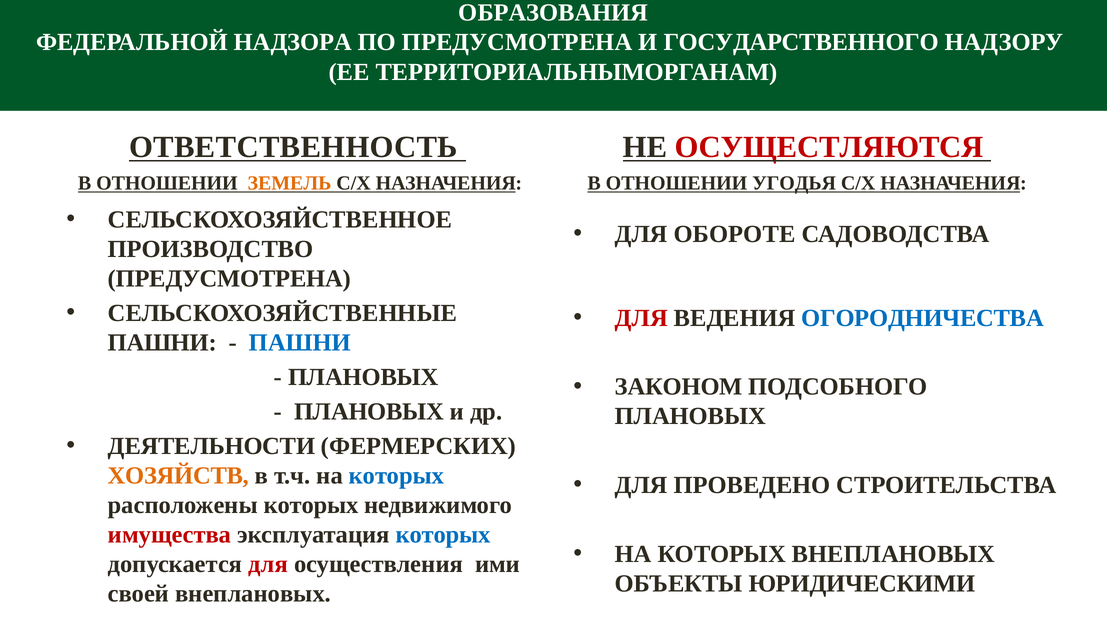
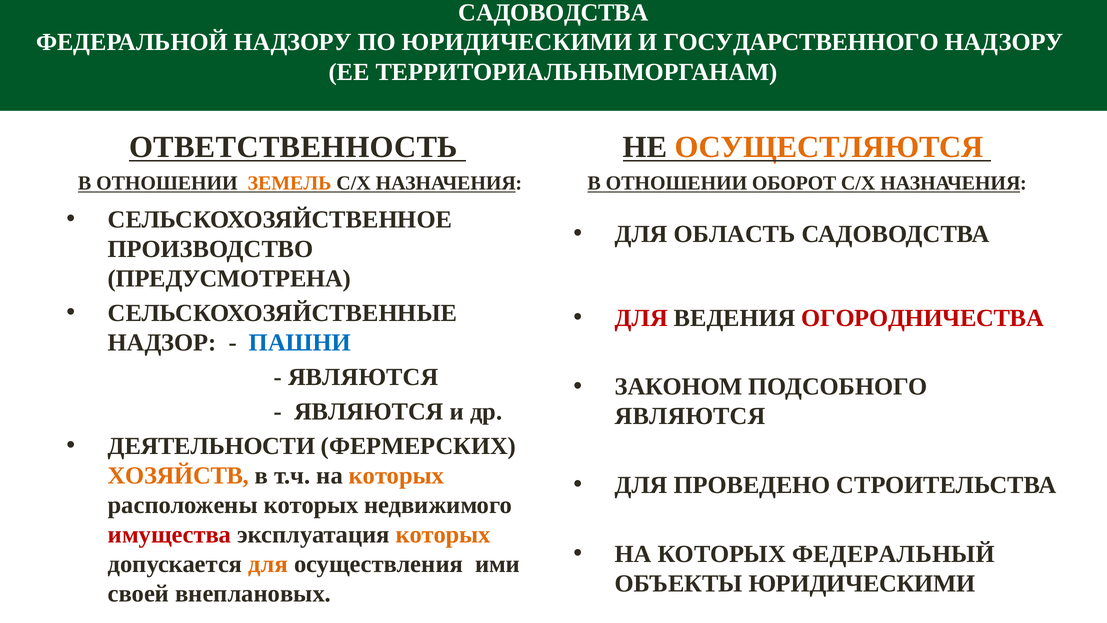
ОБРАЗОВАНИЯ: ОБРАЗОВАНИЯ -> САДОВОДСТВА (553, 13)
ФЕДЕРАЛЬНОЙ НАДЗОРА: НАДЗОРА -> НАДЗОРУ (293, 42)
ПО ПРЕДУСМОТРЕНА: ПРЕДУСМОТРЕНА -> ЮРИДИЧЕСКИМИ (517, 42)
ОСУЩЕСТЛЯЮТСЯ colour: red -> orange (829, 147)
УГОДЬЯ: УГОДЬЯ -> ОБОРОТ (794, 183)
ОБОРОТЕ: ОБОРОТЕ -> ОБЛАСТЬ (735, 234)
ОГОРОДНИЧЕСТВА colour: blue -> red (923, 318)
ПАШНИ: ПАШНИ -> НАДЗОР (162, 342)
ПЛАНОВЫХ: ПЛАНОВЫХ -> ЯВЛЯЮТСЯ (363, 377)
ПЛАНОВЫХ: ПЛАНОВЫХ -> ЯВЛЯЮТСЯ (369, 411)
ПЛАНОВЫХ: ПЛАНОВЫХ -> ЯВЛЯЮТСЯ (690, 416)
которых colour: blue -> orange (396, 475)
которых colour: blue -> orange (443, 534)
КОТОРЫХ ВНЕПЛАНОВЫХ: ВНЕПЛАНОВЫХ -> ФЕДЕРАЛЬНЫЙ (893, 554)
для colour: red -> orange (268, 564)
